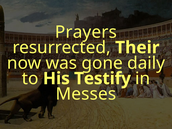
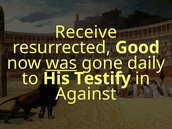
Prayers: Prayers -> Receive (86, 32)
Their: Their -> Good (137, 48)
was underline: none -> present (61, 63)
Messes: Messes -> Against (86, 94)
